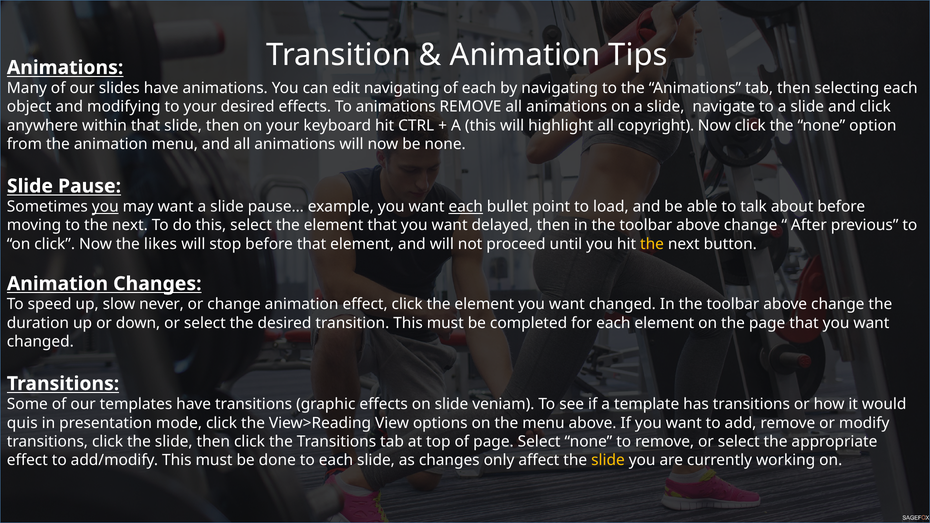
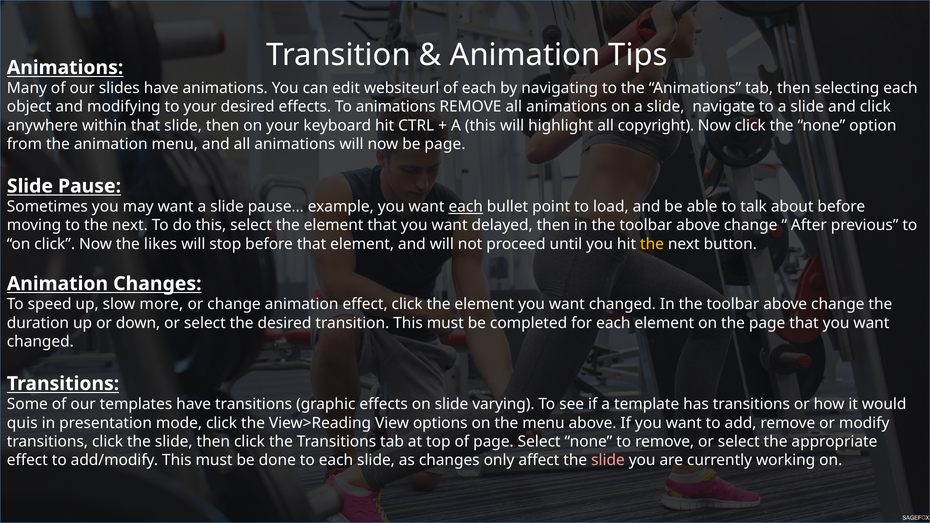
edit navigating: navigating -> websiteurl (402, 88)
be none: none -> page (445, 144)
you underline: present -> none (105, 207)
never: never -> more (161, 304)
veniam: veniam -> varying (503, 404)
slide colour: yellow -> pink (608, 460)
